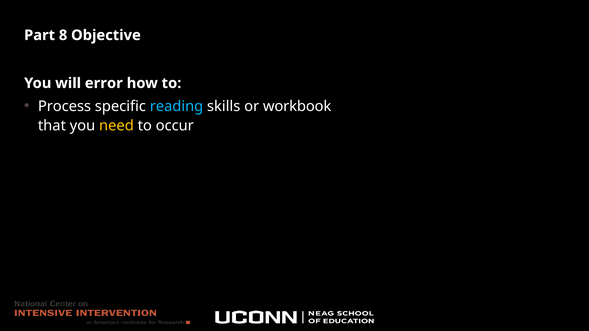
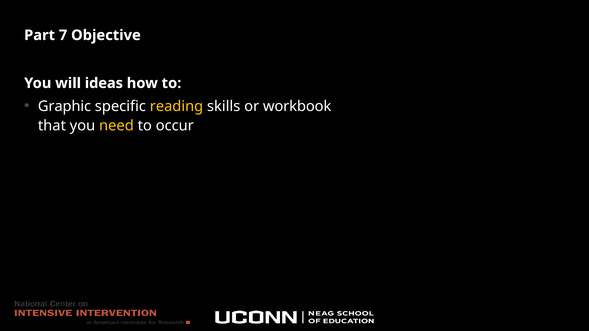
8: 8 -> 7 (63, 35)
error: error -> ideas (104, 83)
Process: Process -> Graphic (65, 106)
reading colour: light blue -> yellow (177, 106)
